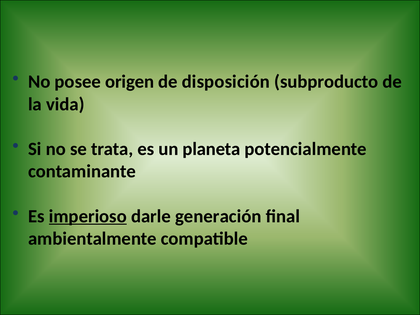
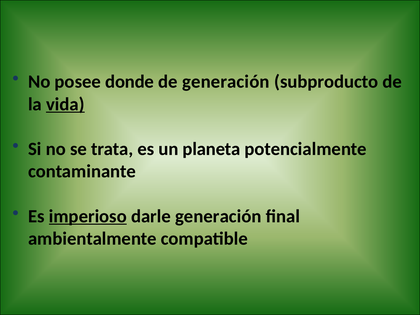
origen: origen -> donde (130, 82)
de disposición: disposición -> generación (226, 82)
vida underline: none -> present (65, 104)
